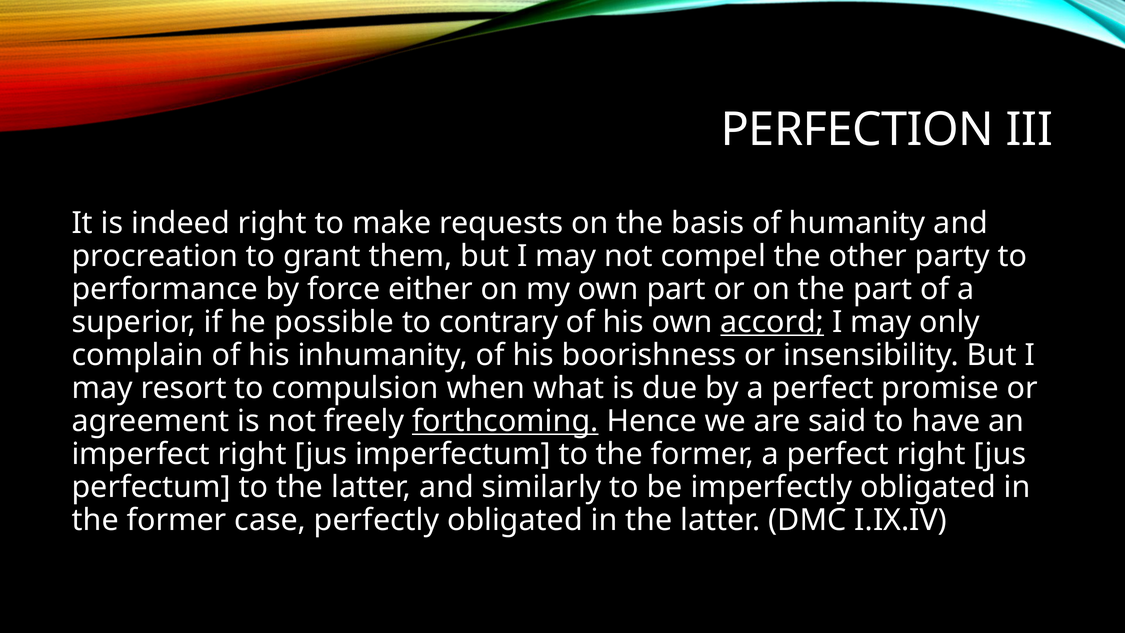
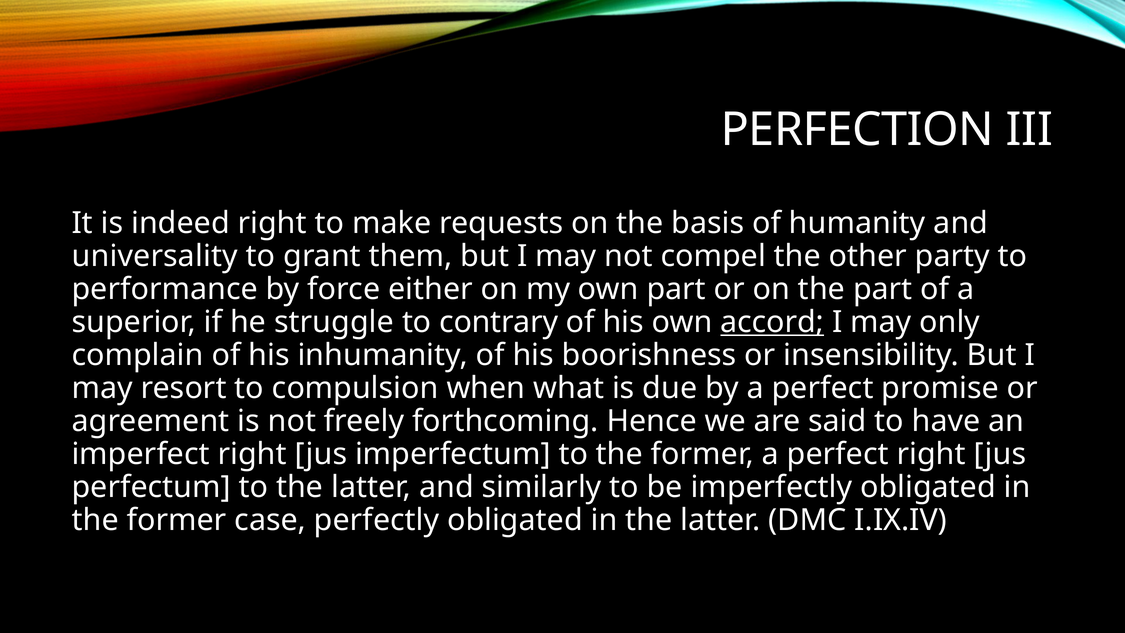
procreation: procreation -> universality (155, 256)
possible: possible -> struggle (334, 322)
forthcoming underline: present -> none (505, 421)
